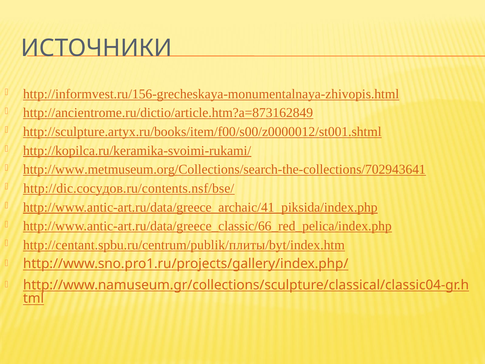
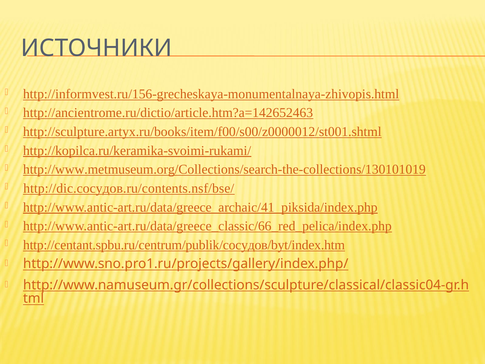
http://ancientrome.ru/dictio/article.htm?a=873162849: http://ancientrome.ru/dictio/article.htm?a=873162849 -> http://ancientrome.ru/dictio/article.htm?a=142652463 (168, 113)
http://www.metmuseum.org/Collections/search-the-collections/702943641: http://www.metmuseum.org/Collections/search-the-collections/702943641 -> http://www.metmuseum.org/Collections/search-the-collections/130101019 (224, 169)
http://centant.spbu.ru/centrum/publik/плиты/byt/index.htm: http://centant.spbu.ru/centrum/publik/плиты/byt/index.htm -> http://centant.spbu.ru/centrum/publik/сосудов/byt/index.htm (184, 245)
